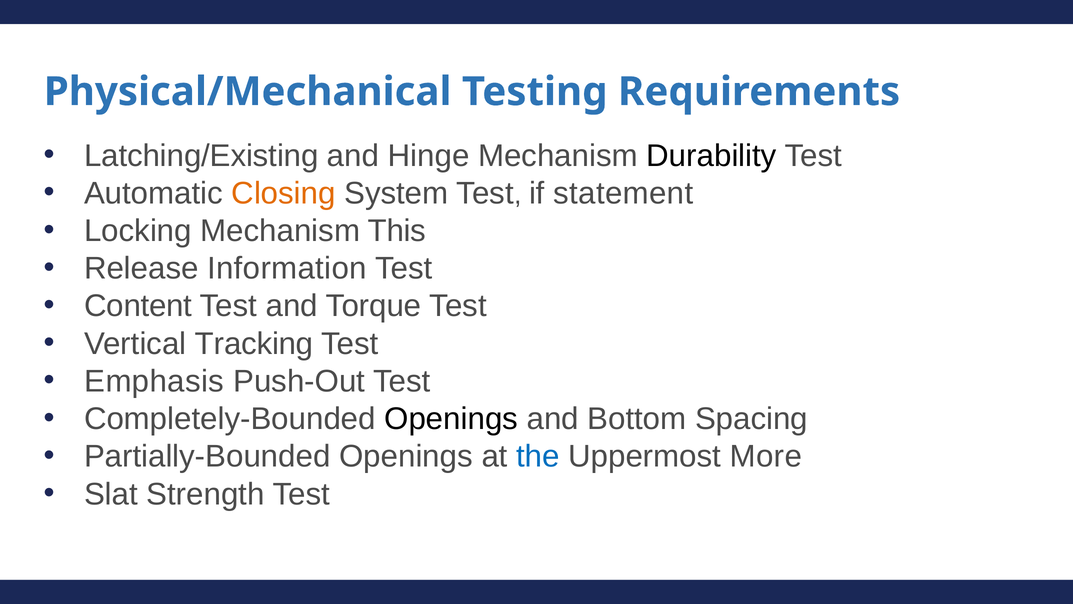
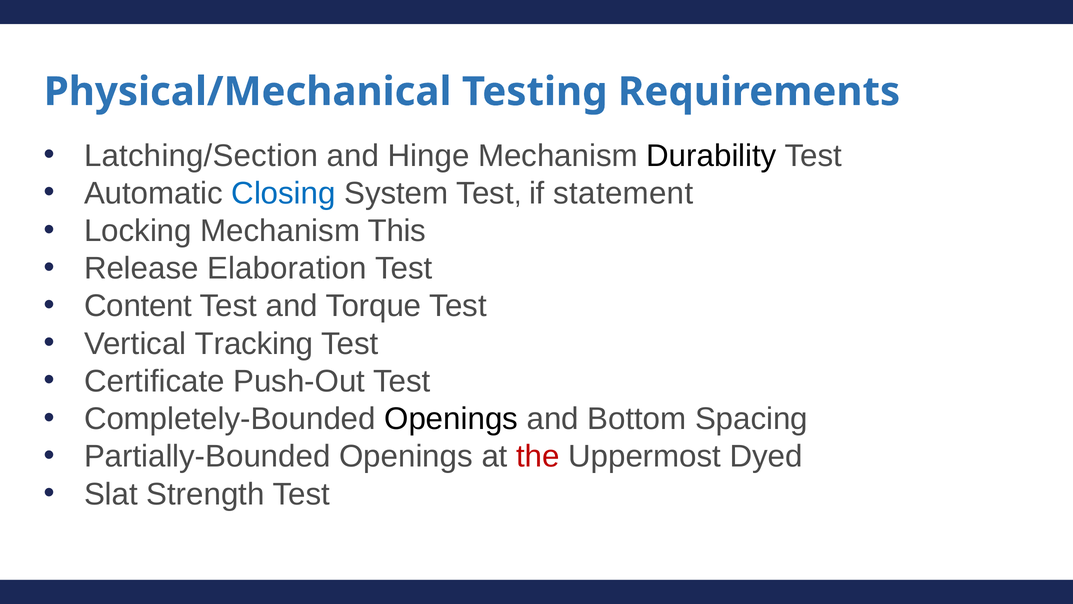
Latching/Existing: Latching/Existing -> Latching/Section (201, 156)
Closing colour: orange -> blue (284, 193)
Information: Information -> Elaboration (287, 268)
Emphasis: Emphasis -> Certificate (154, 381)
the colour: blue -> red (538, 456)
More: More -> Dyed (766, 456)
